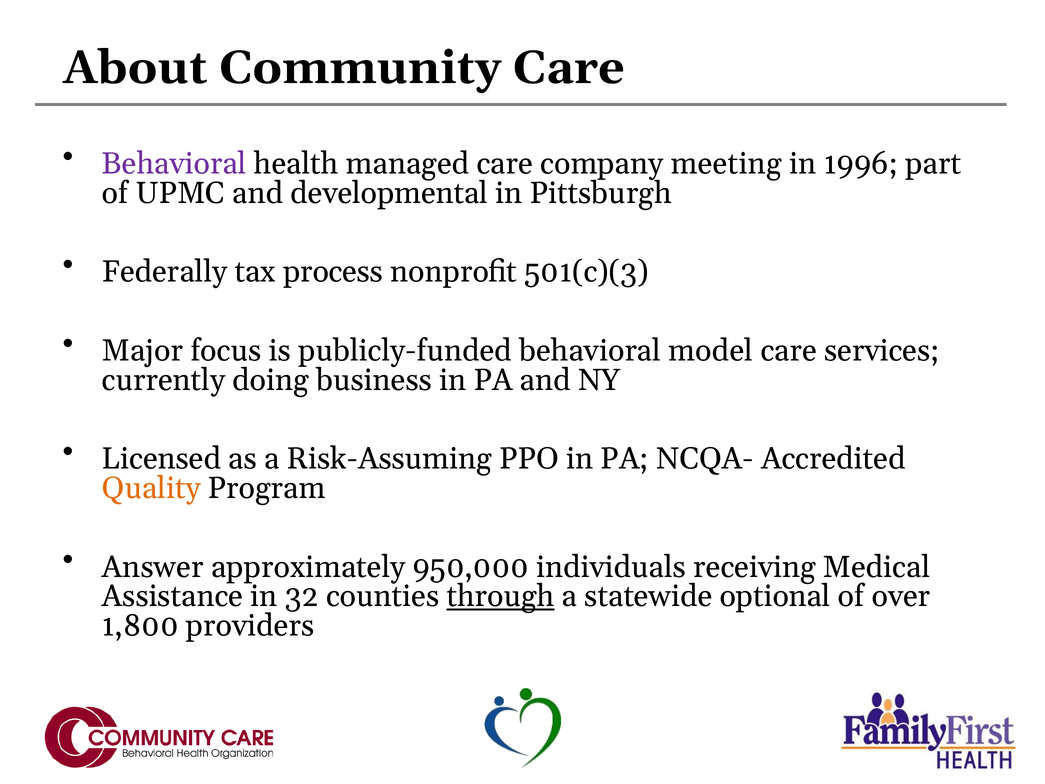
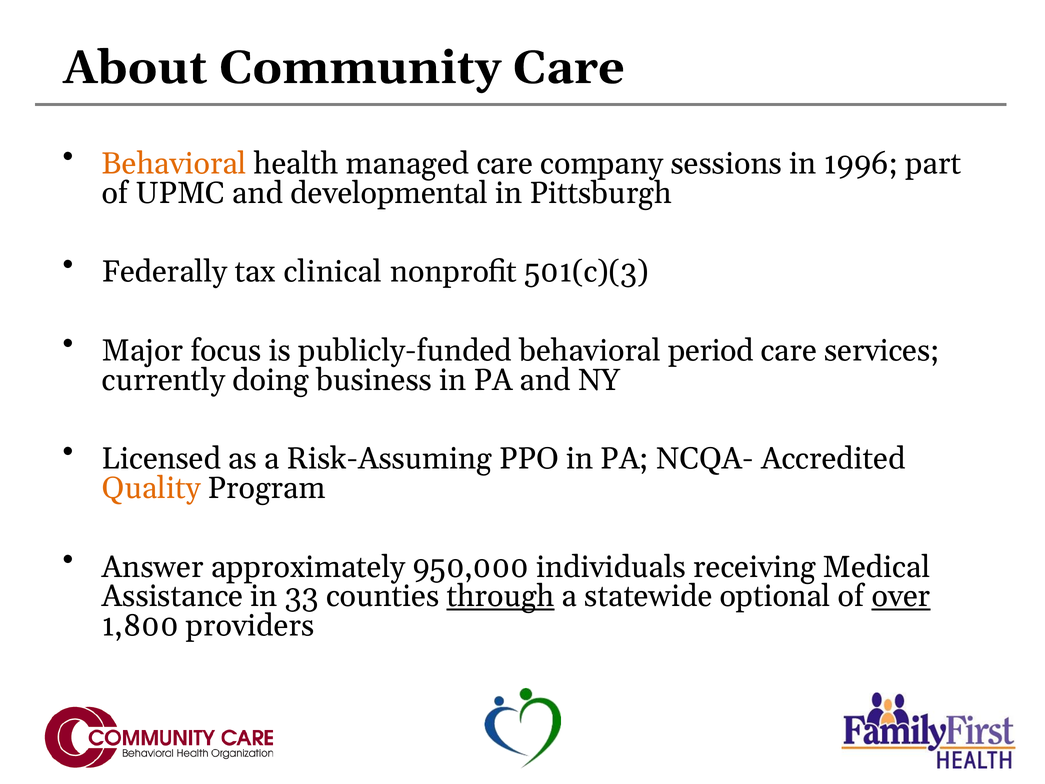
Behavioral colour: purple -> orange (174, 164)
meeting: meeting -> sessions (726, 164)
process: process -> clinical (333, 272)
model: model -> period (711, 351)
32: 32 -> 33 (302, 596)
over underline: none -> present (901, 596)
